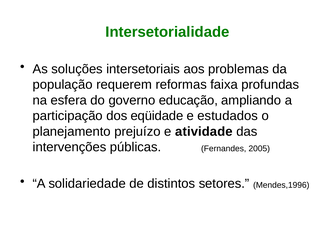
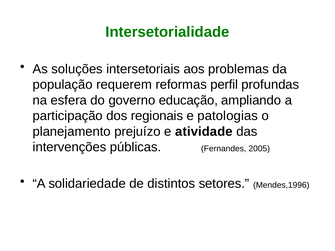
faixa: faixa -> perfil (224, 85)
eqüidade: eqüidade -> regionais (157, 116)
estudados: estudados -> patologias (228, 116)
